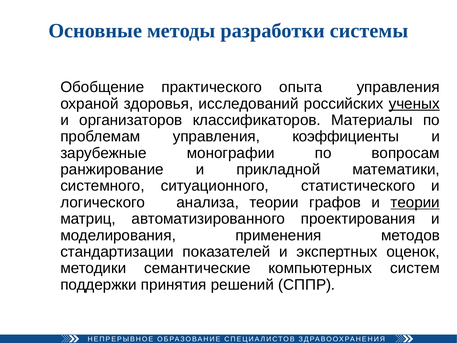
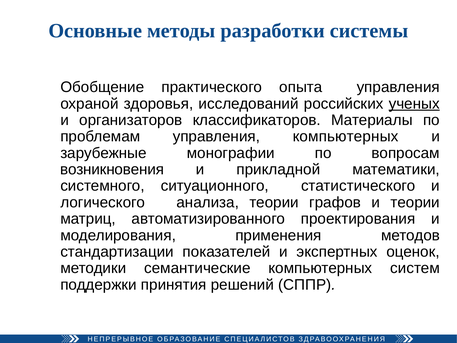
управления коэффициенты: коэффициенты -> компьютерных (346, 136)
ранжирование: ранжирование -> возникновения (112, 169)
теории underline: present -> none (415, 202)
